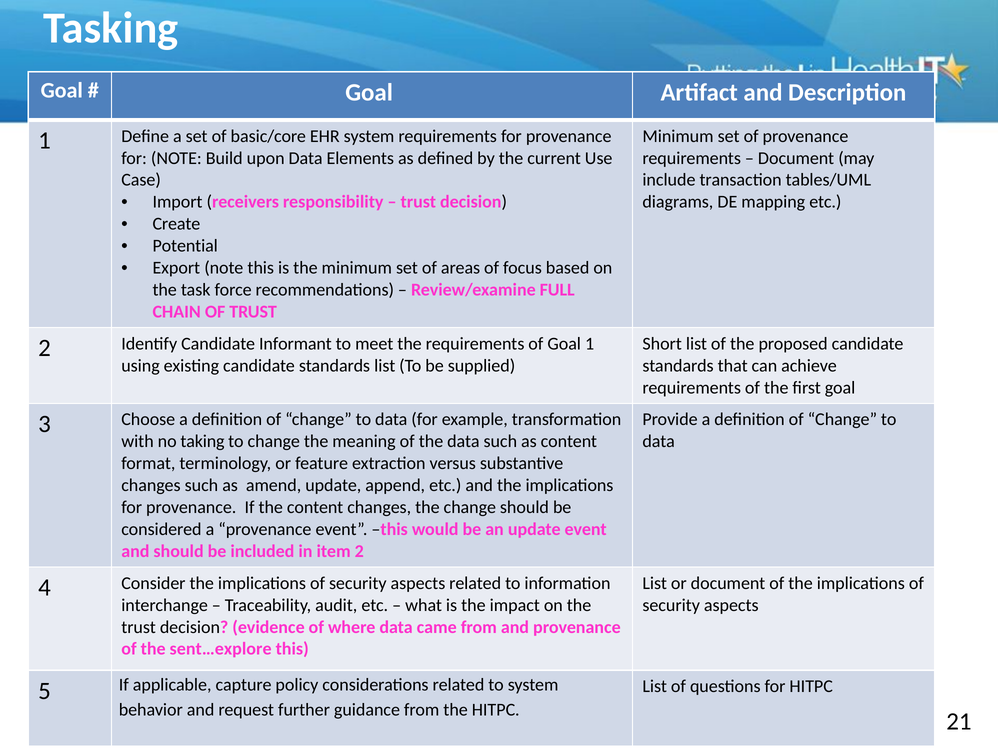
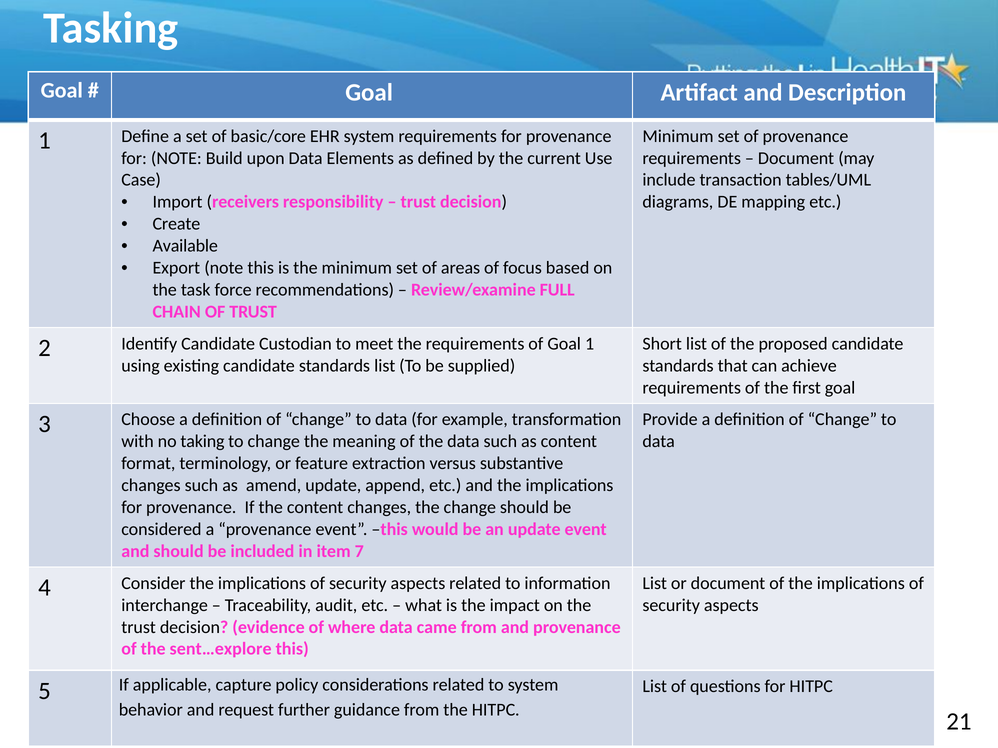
Potential: Potential -> Available (185, 246)
Informant: Informant -> Custodian (295, 344)
item 2: 2 -> 7 (359, 552)
